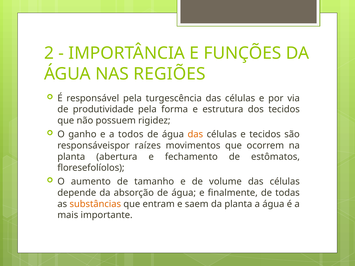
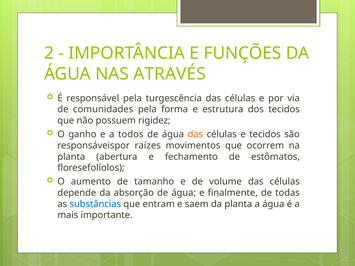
REGIÕES: REGIÕES -> ATRAVÉS (170, 74)
produtividade: produtividade -> comunidades (103, 110)
substâncias colour: orange -> blue (95, 204)
